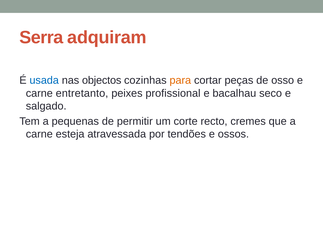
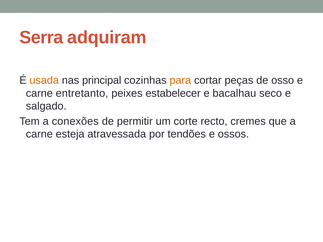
usada colour: blue -> orange (44, 80)
objectos: objectos -> principal (102, 80)
profissional: profissional -> estabelecer (173, 93)
pequenas: pequenas -> conexões (75, 121)
